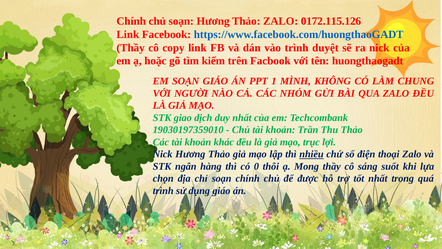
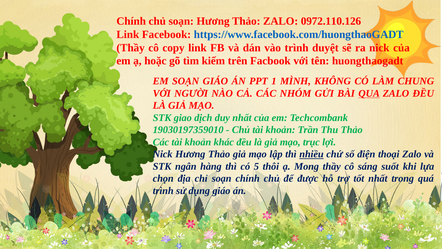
0172.115.126: 0172.115.126 -> 0972.110.126 (331, 21)
QUA underline: none -> present (369, 93)
0: 0 -> 5 (256, 166)
